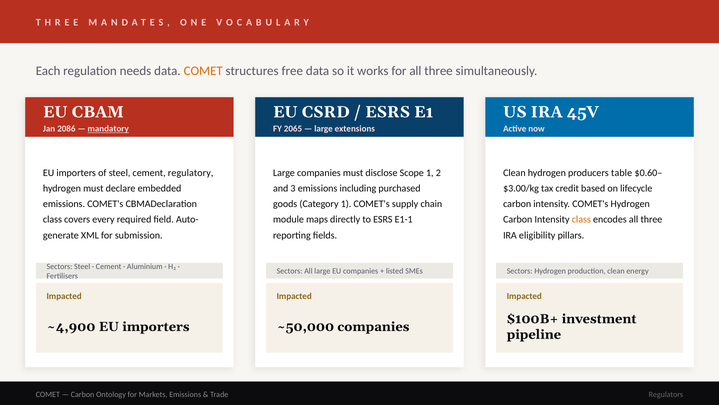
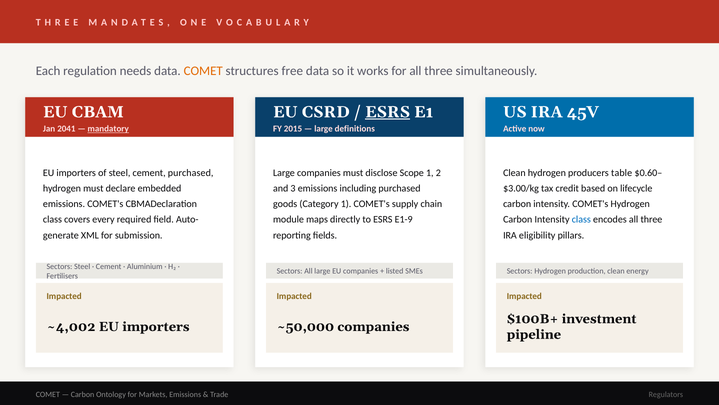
ESRS underline: none -> present (388, 112)
2086: 2086 -> 2041 (66, 129)
2065: 2065 -> 2015 (293, 129)
extensions: extensions -> definitions (355, 129)
cement regulatory: regulatory -> purchased (191, 173)
E1-1: E1-1 -> E1-9 (404, 219)
class colour: orange -> blue (581, 219)
~4,900: ~4,900 -> ~4,002 (71, 326)
